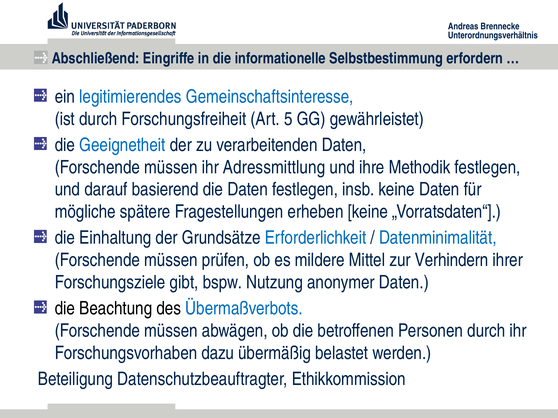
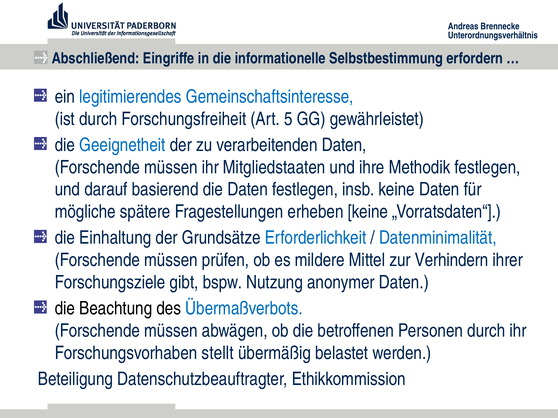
Adressmittlung: Adressmittlung -> Mitgliedstaaten (274, 167)
dazu: dazu -> stellt (218, 353)
